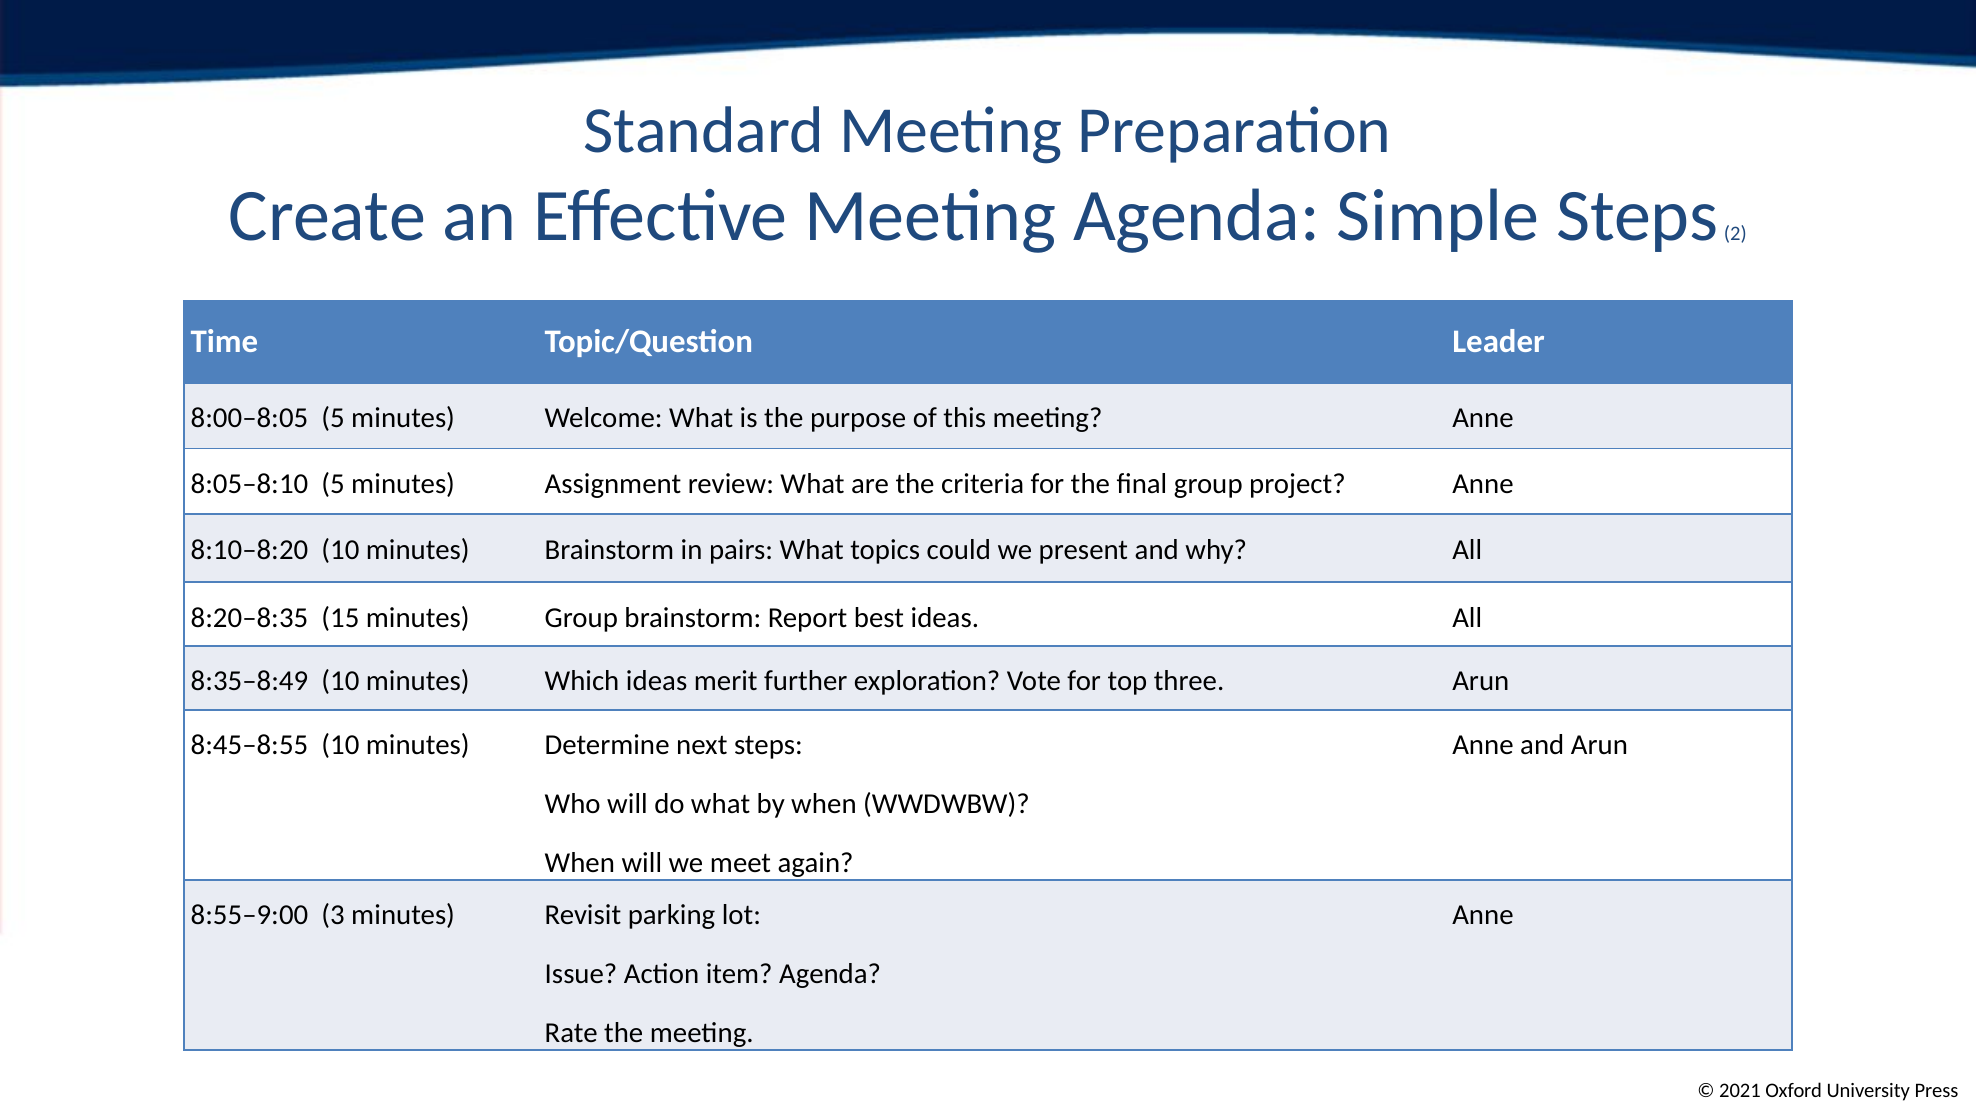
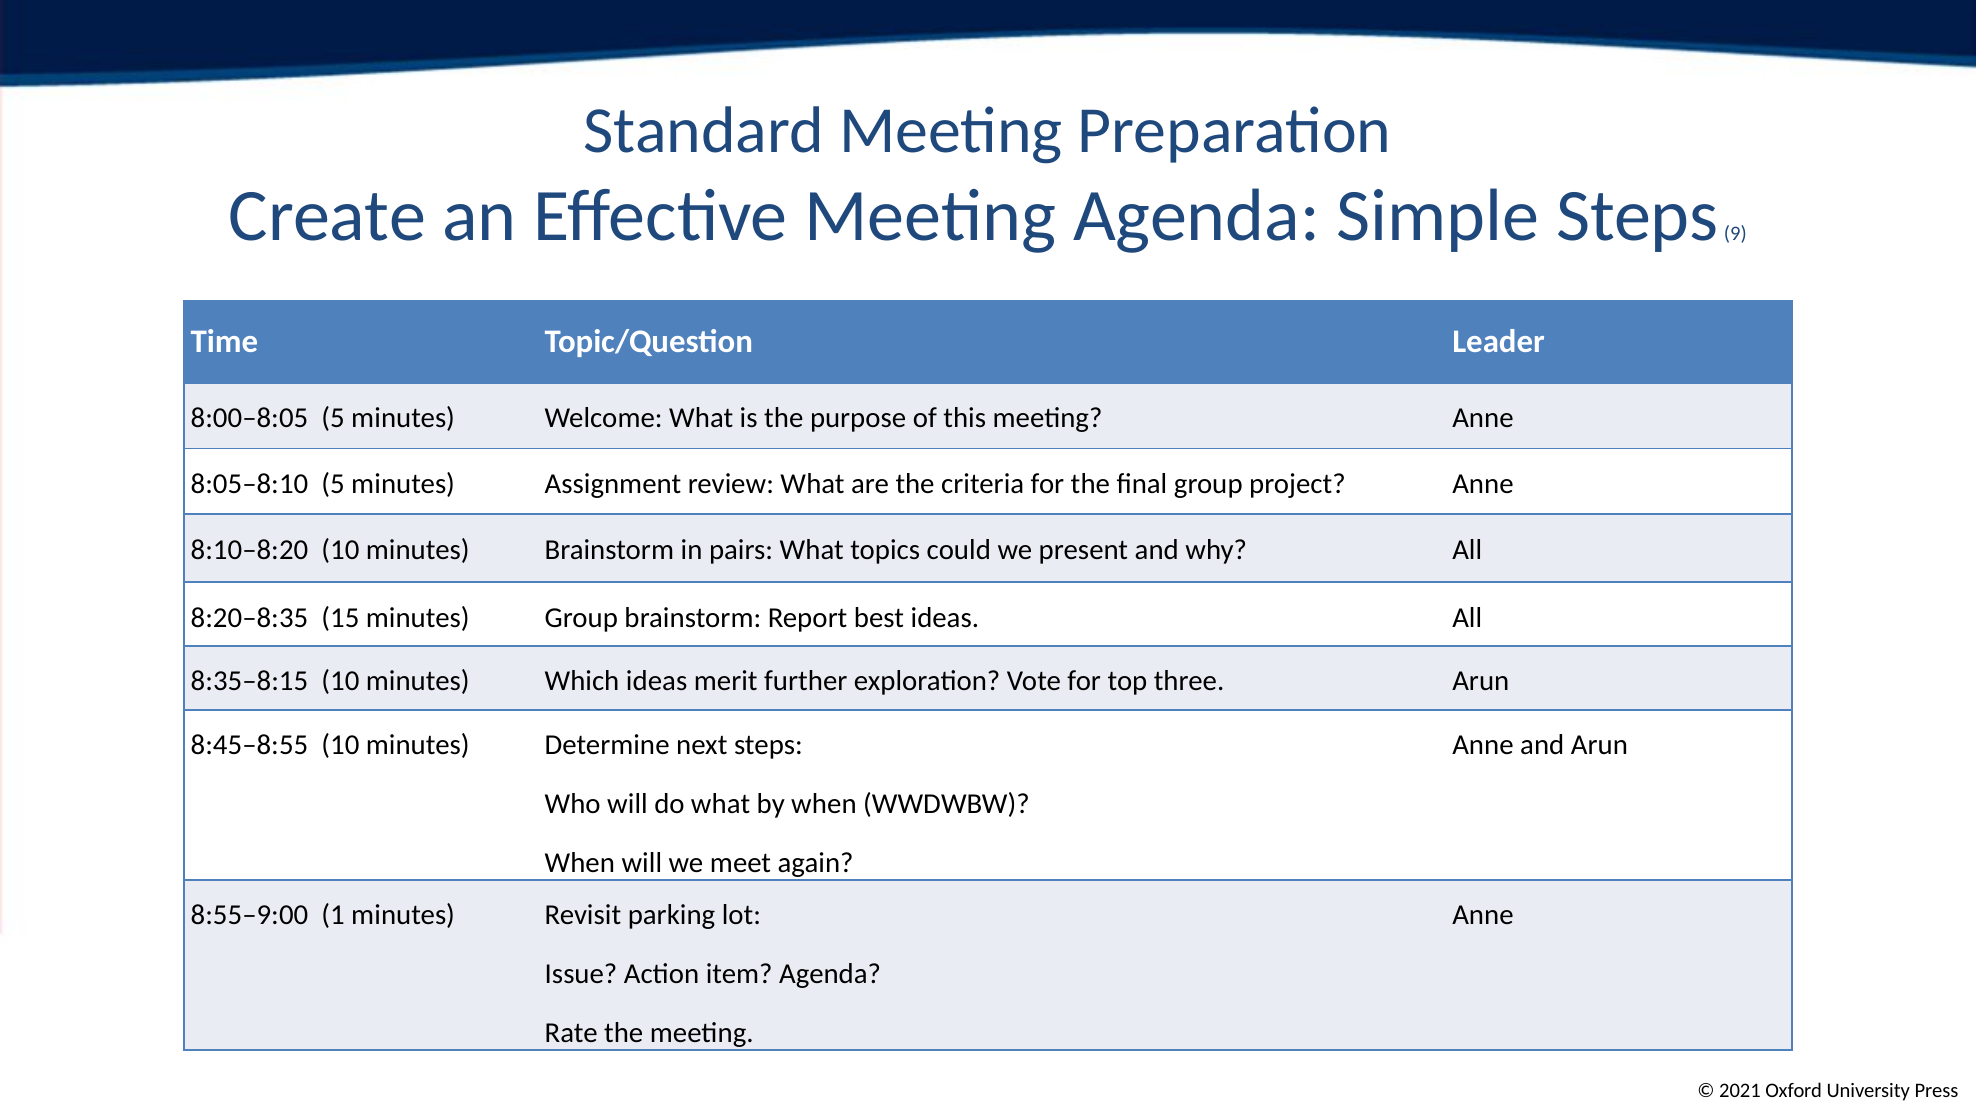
2: 2 -> 9 (1735, 234)
8:35–8:49: 8:35–8:49 -> 8:35–8:15 (249, 682)
3: 3 -> 1 (333, 916)
